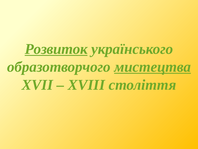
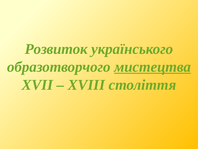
Розвиток underline: present -> none (56, 49)
